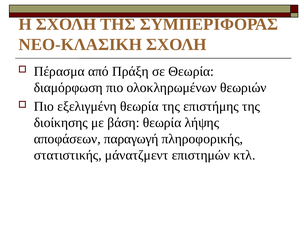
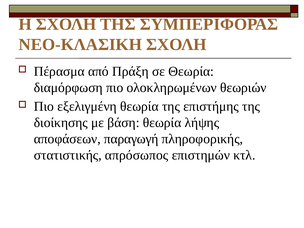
μάνατζμεντ: μάνατζμεντ -> απρόσωπος (137, 155)
